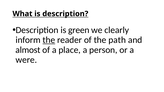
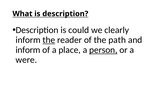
green: green -> could (79, 30)
almost: almost -> inform (28, 50)
person underline: none -> present (103, 50)
